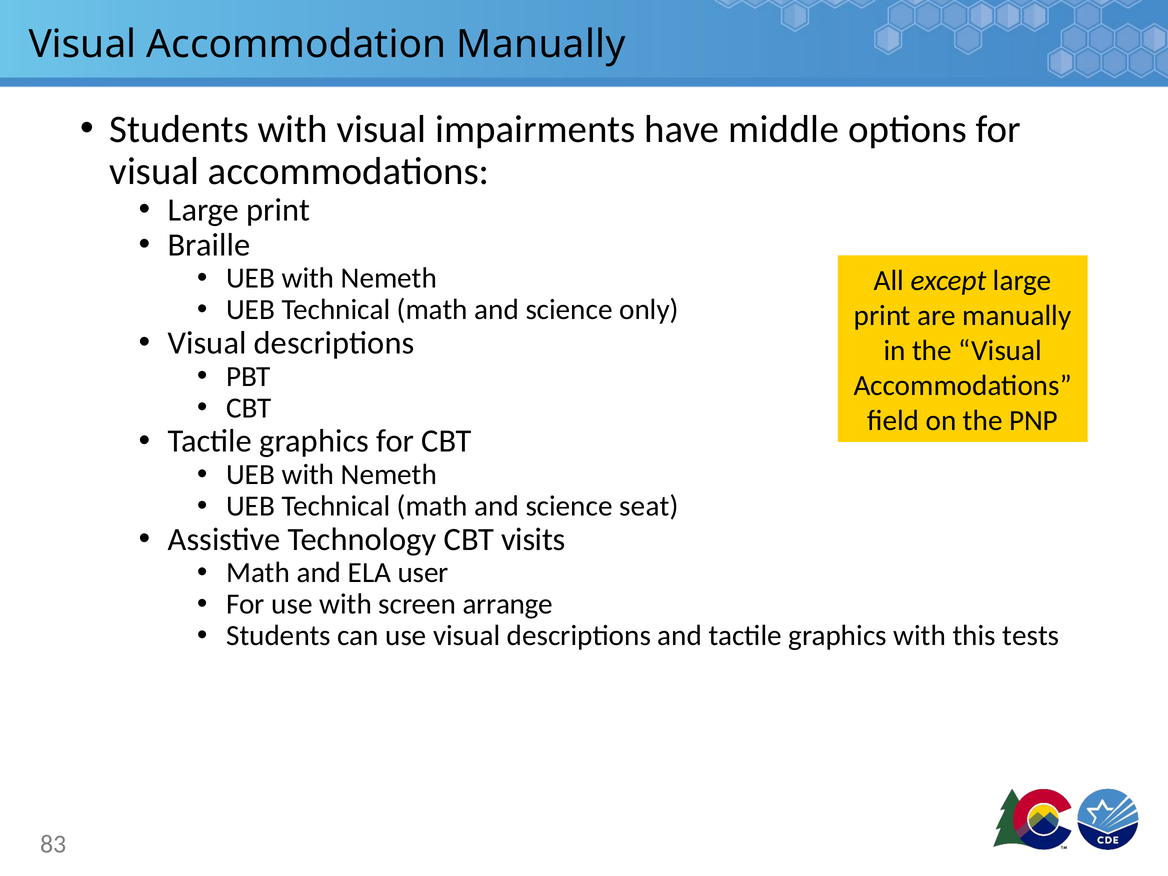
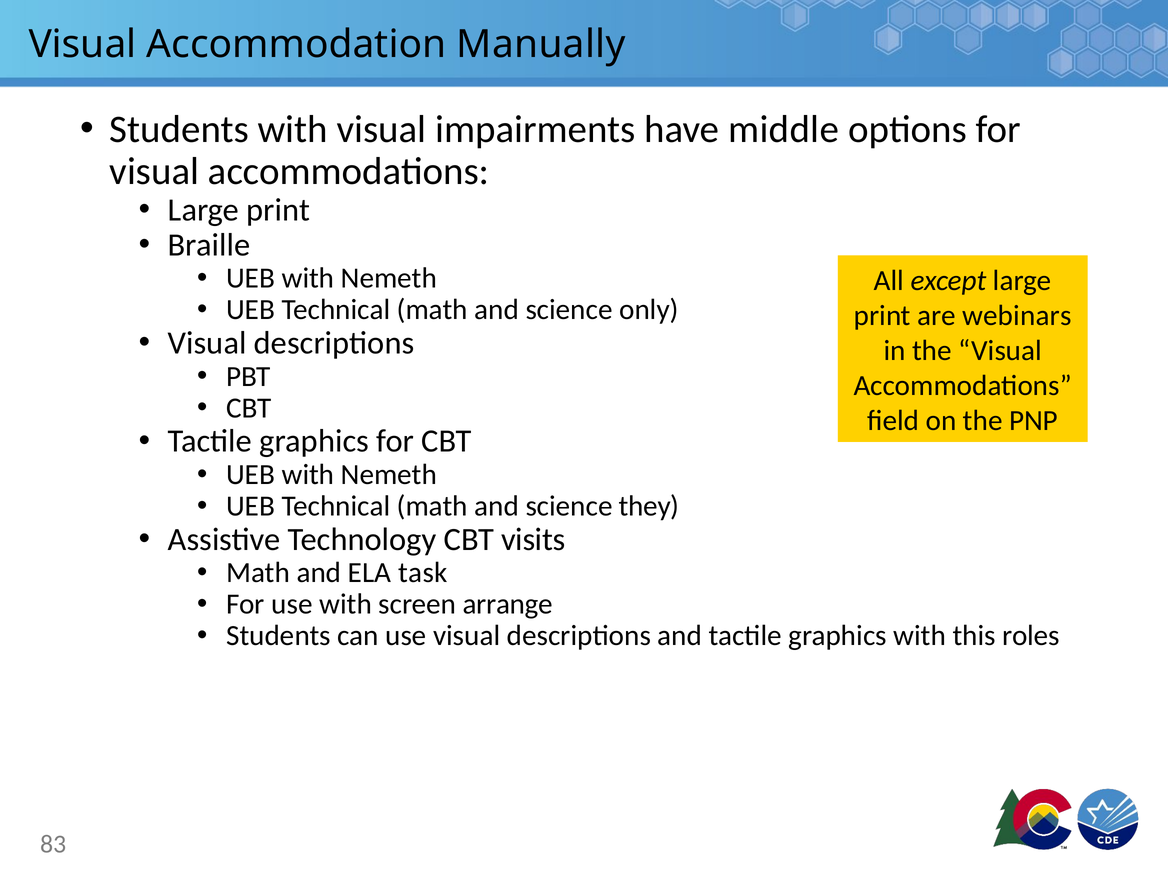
are manually: manually -> webinars (1017, 316)
seat: seat -> they (649, 506)
user: user -> task (423, 573)
tests: tests -> roles (1031, 636)
